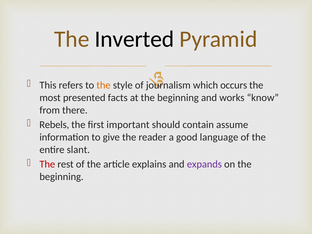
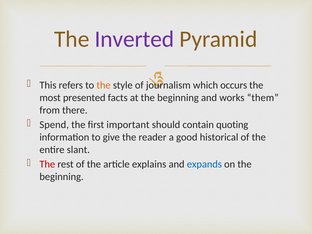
Inverted colour: black -> purple (134, 39)
know: know -> them (263, 98)
Rebels: Rebels -> Spend (54, 125)
assume: assume -> quoting (232, 125)
language: language -> historical (219, 137)
expands colour: purple -> blue (204, 164)
